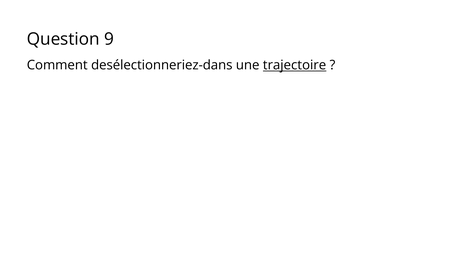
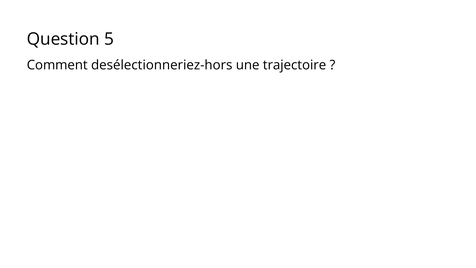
9: 9 -> 5 (109, 39)
desélectionneriez-dans: desélectionneriez-dans -> desélectionneriez-hors (162, 65)
trajectoire underline: present -> none (295, 65)
